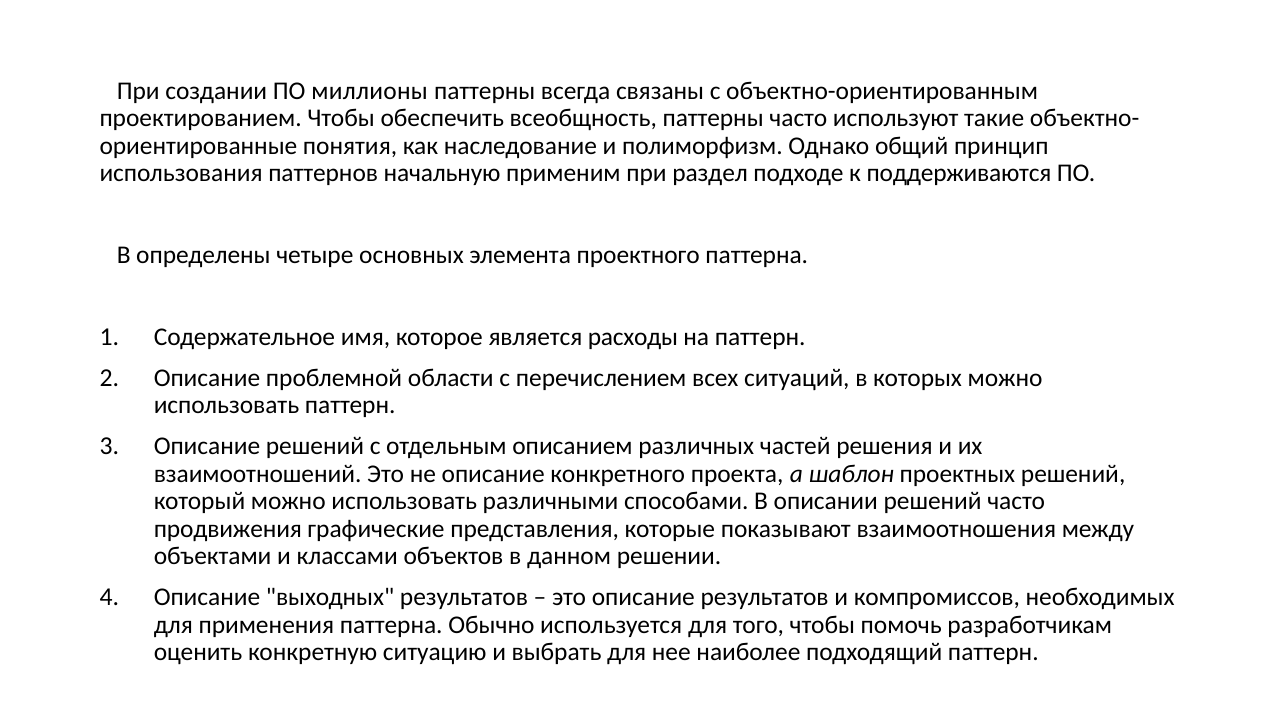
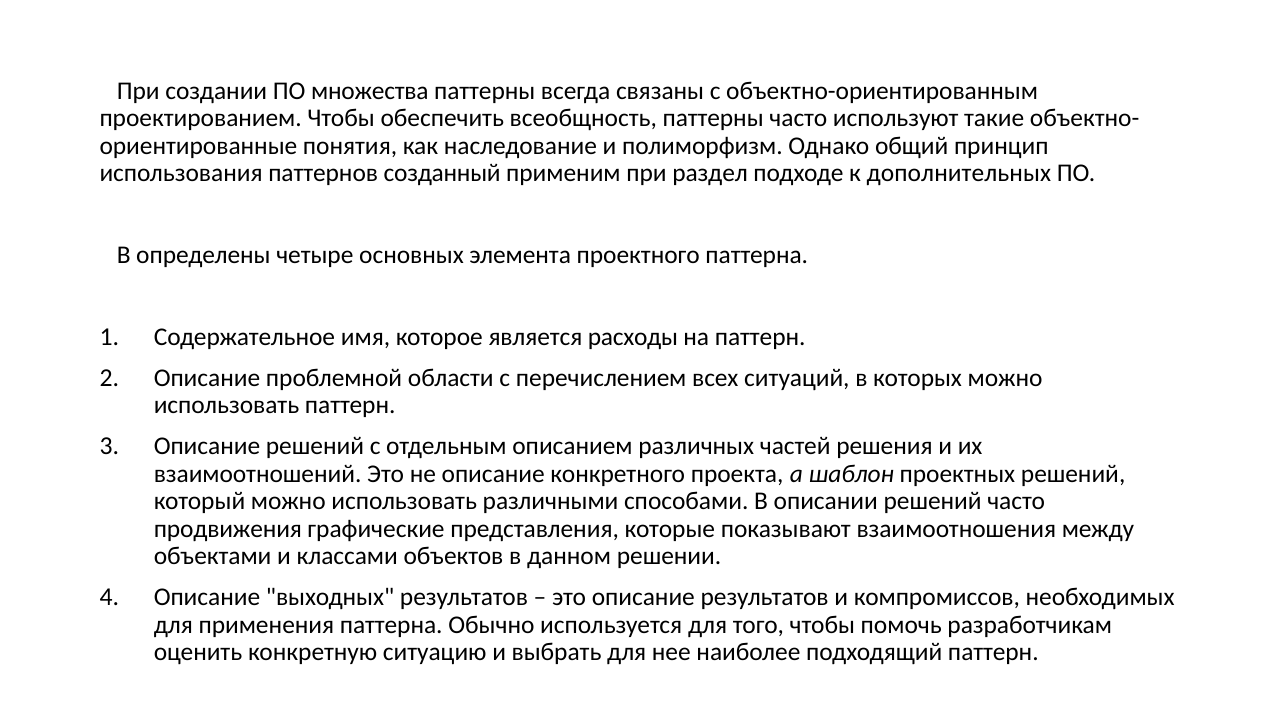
миллионы: миллионы -> множества (370, 91)
начальную: начальную -> созданный (442, 173)
поддерживаются: поддерживаются -> дополнительных (959, 173)
